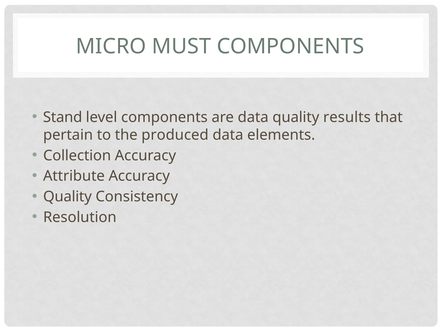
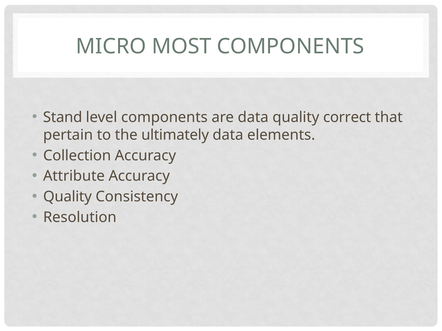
MUST: MUST -> MOST (182, 46)
results: results -> correct (347, 117)
produced: produced -> ultimately (175, 135)
